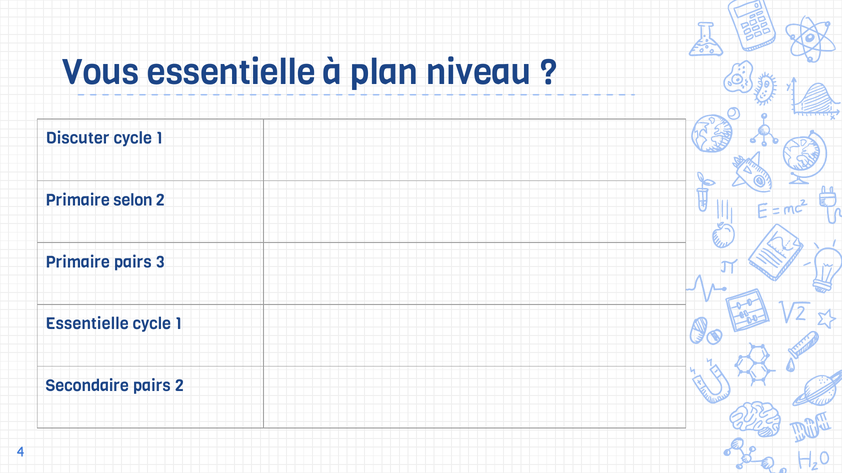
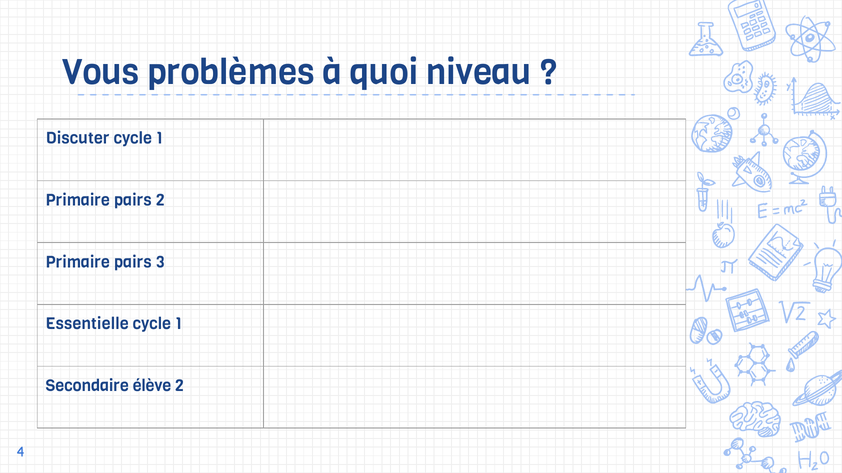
Vous essentielle: essentielle -> problèmes (231, 73)
plan: plan -> quoi (384, 73)
selon: selon -> pairs (133, 201)
Secondaire pairs: pairs -> élève (152, 386)
